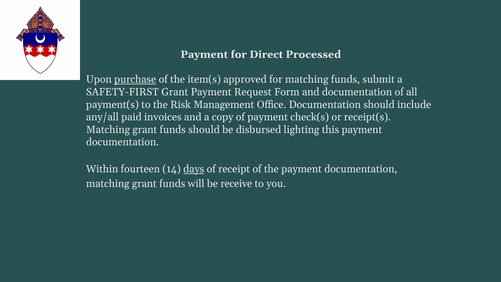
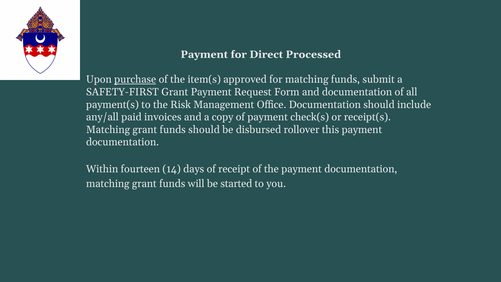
lighting: lighting -> rollover (302, 130)
days underline: present -> none (194, 169)
receive: receive -> started (236, 183)
